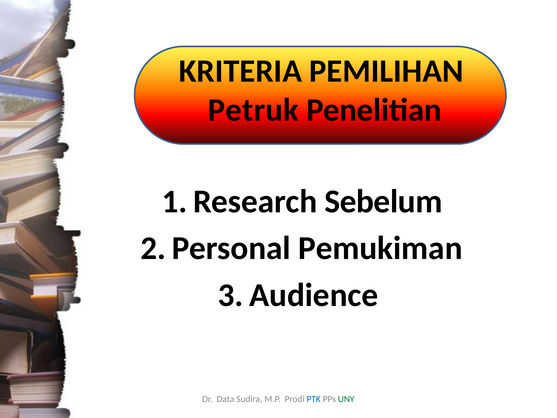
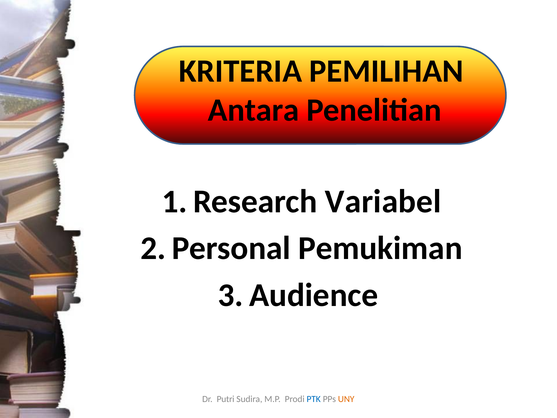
Petruk: Petruk -> Antara (254, 110)
Sebelum: Sebelum -> Variabel (383, 201)
Data: Data -> Putri (226, 399)
UNY colour: green -> orange (346, 399)
